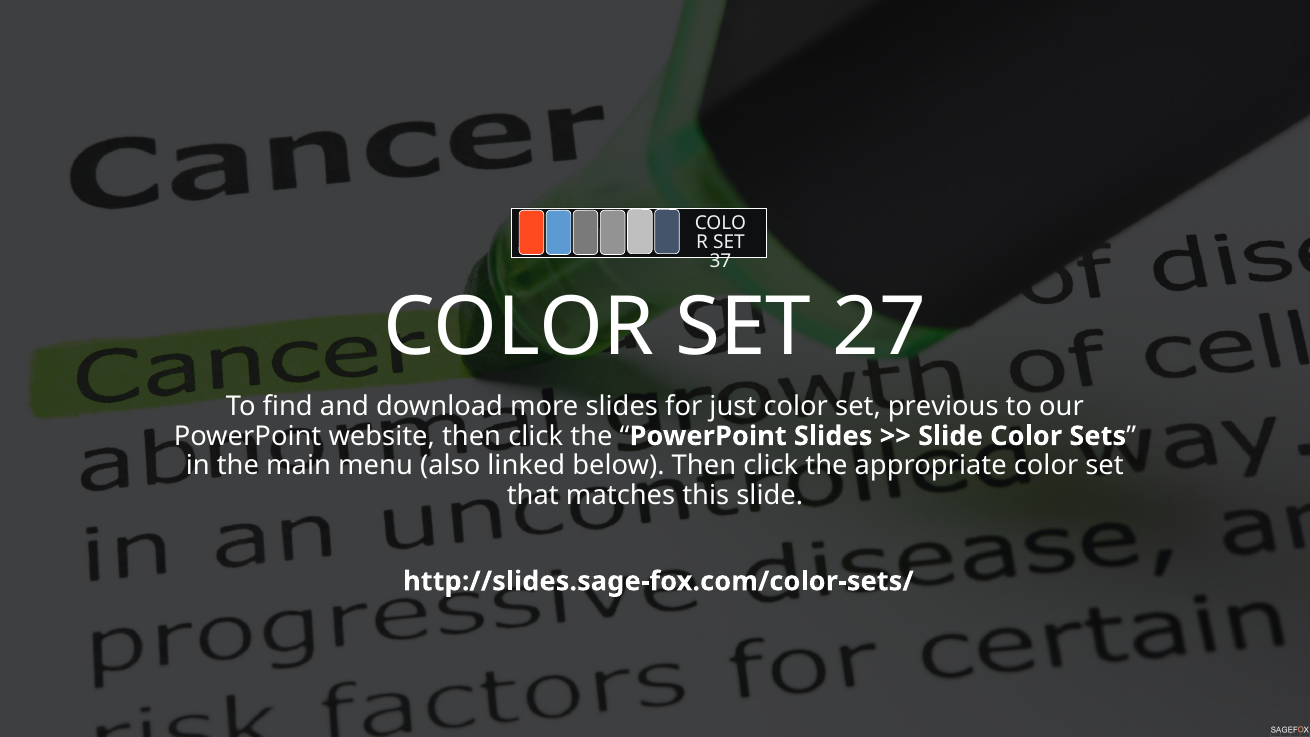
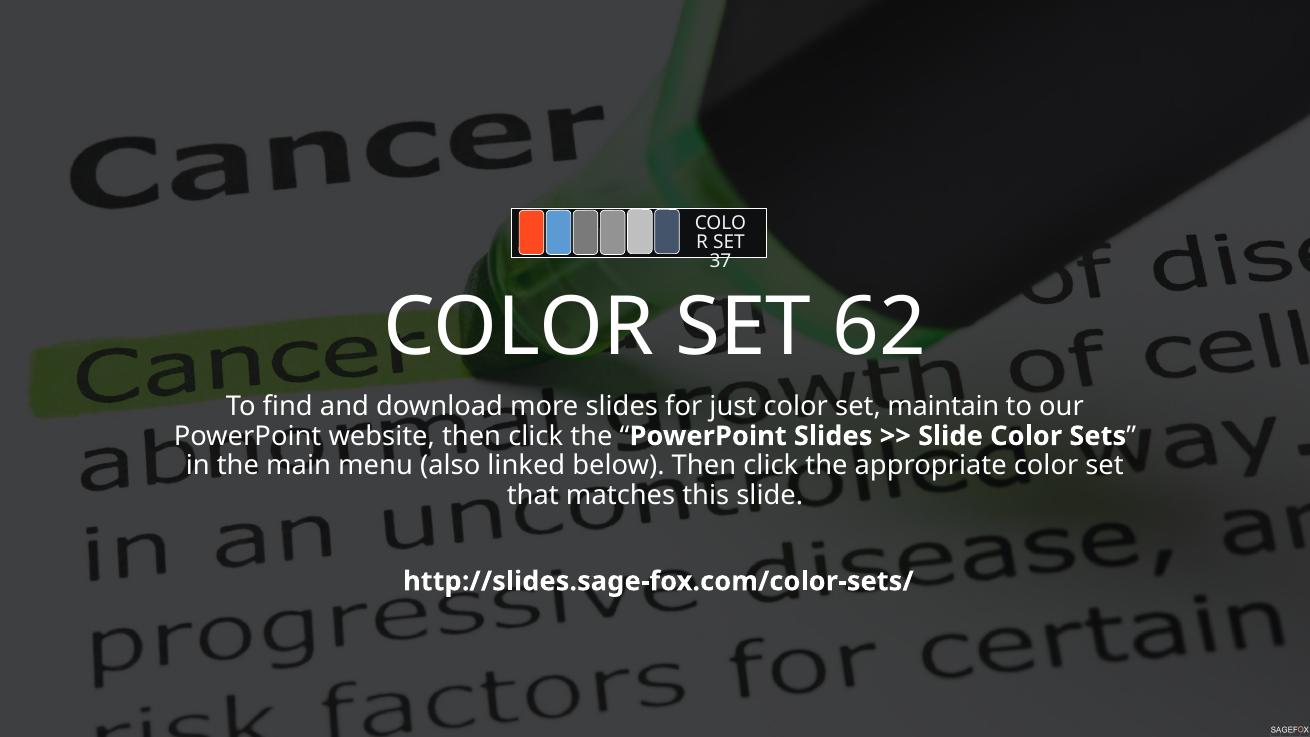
27: 27 -> 62 (879, 327)
previous: previous -> maintain (943, 407)
